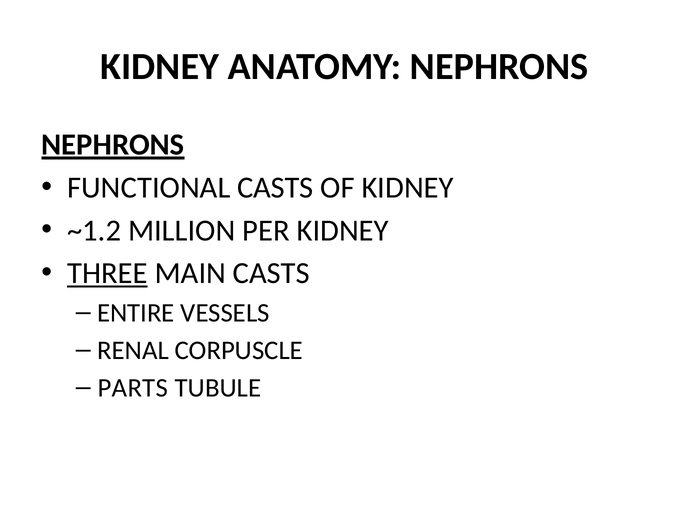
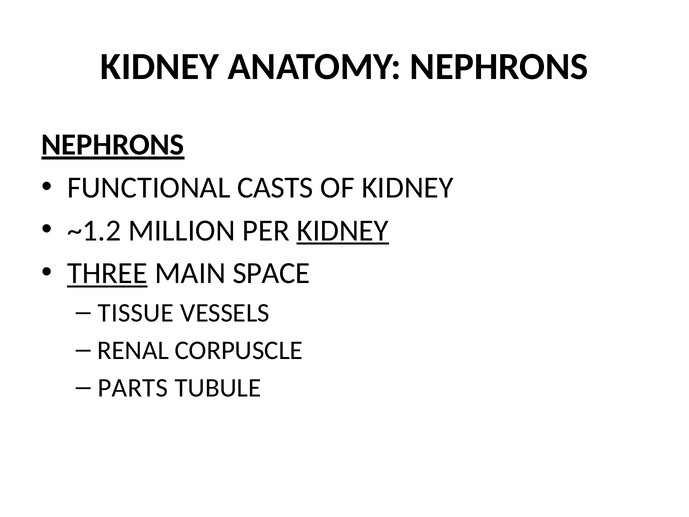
KIDNEY underline: none -> present (343, 230)
MAIN CASTS: CASTS -> SPACE (271, 273)
ENTIRE: ENTIRE -> TISSUE (136, 313)
